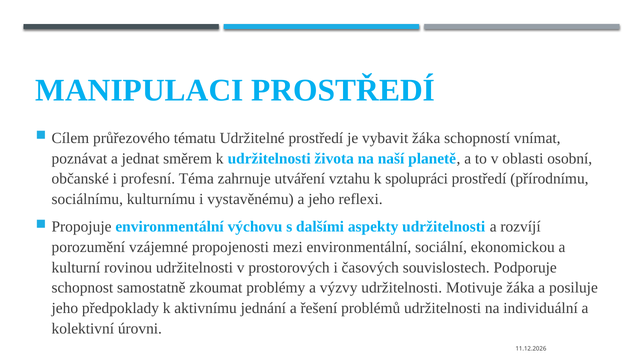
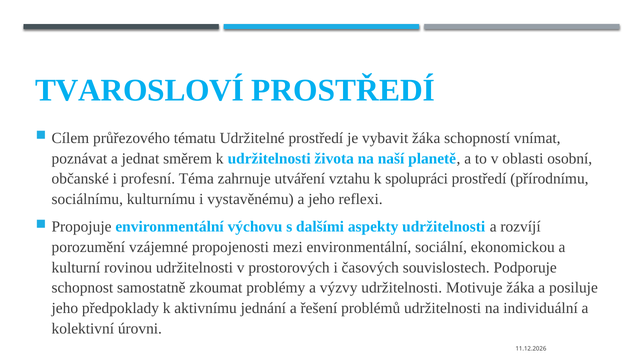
MANIPULACI: MANIPULACI -> TVAROSLOVÍ (140, 90)
